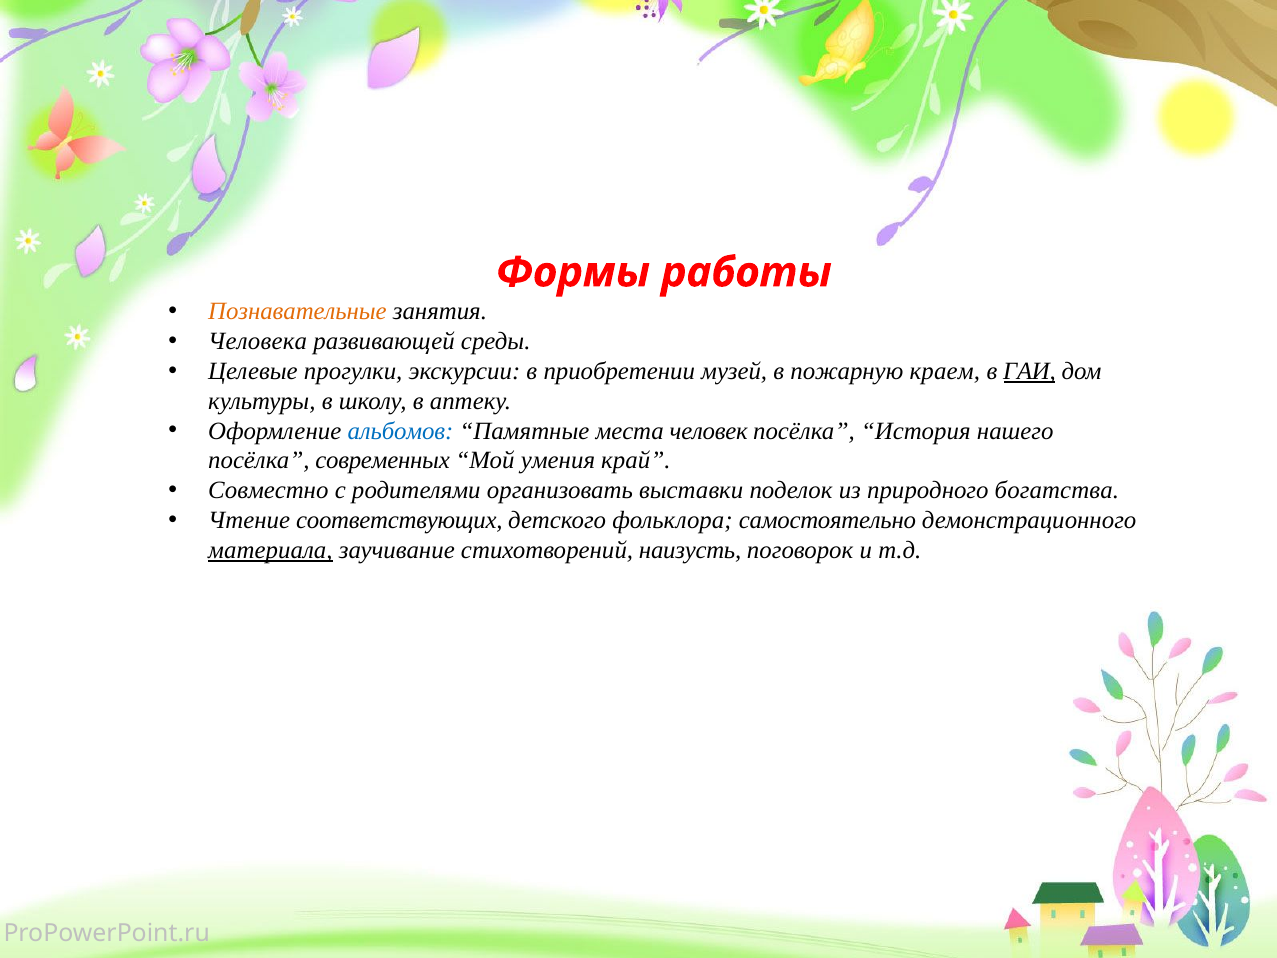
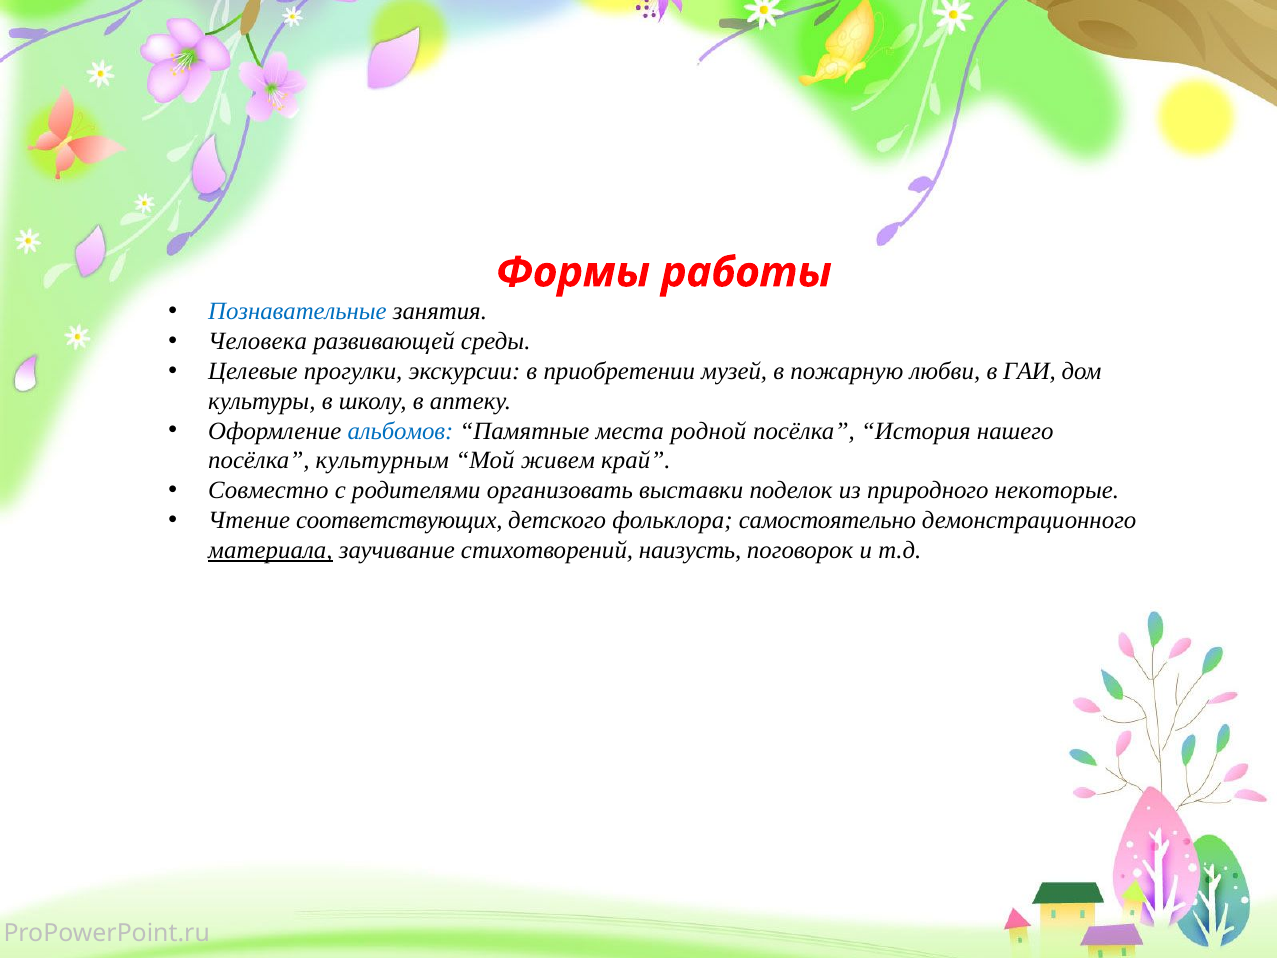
Познавательные colour: orange -> blue (297, 312)
краем: краем -> любви (945, 371)
ГАИ underline: present -> none (1030, 371)
человек: человек -> родной (708, 431)
современных: современных -> культурным (382, 461)
умения: умения -> живем (558, 461)
богатства: богатства -> некоторые (1057, 490)
